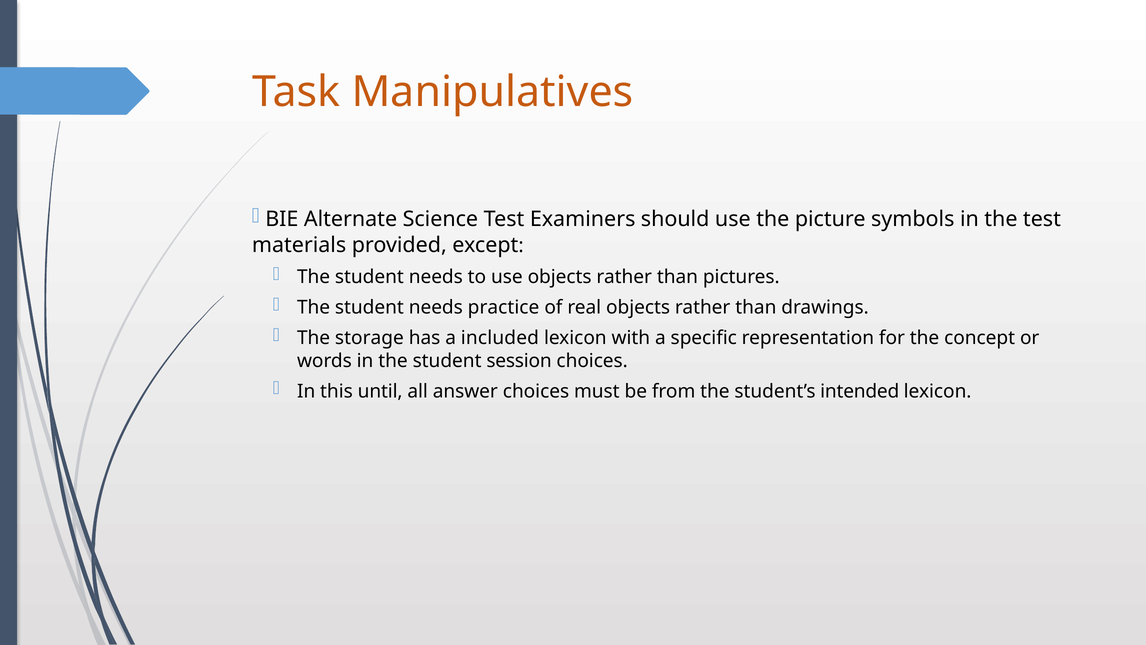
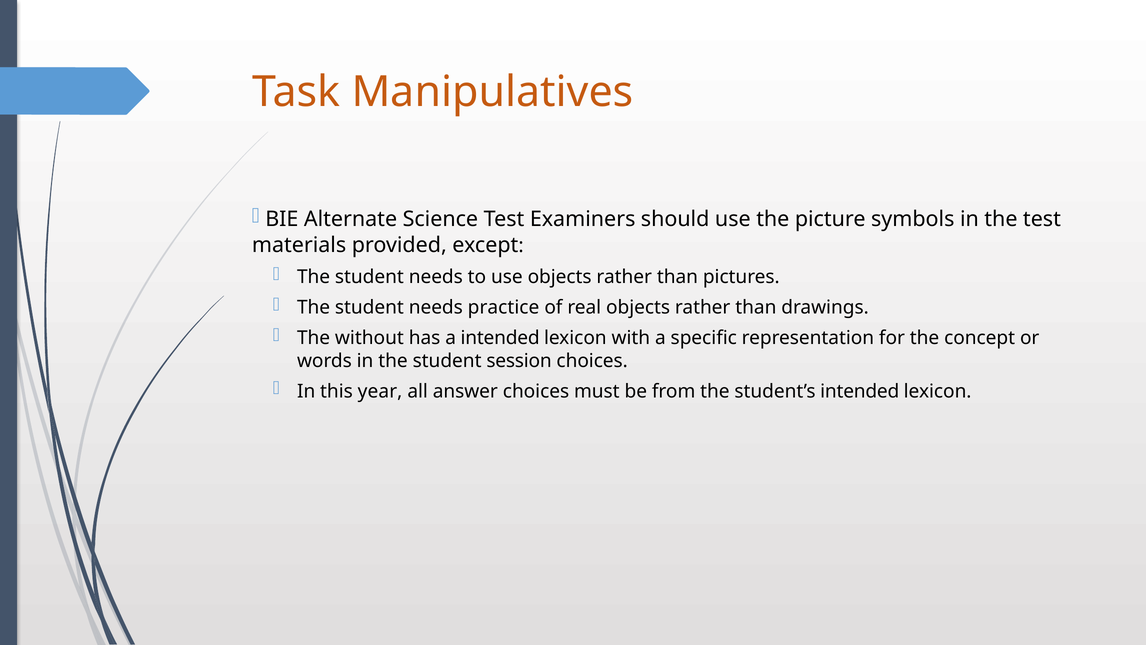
storage: storage -> without (369, 338)
a included: included -> intended (500, 338)
until: until -> year (380, 391)
